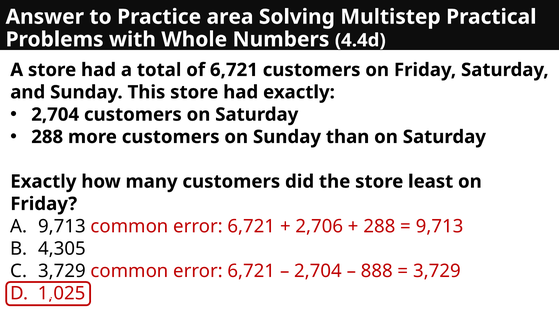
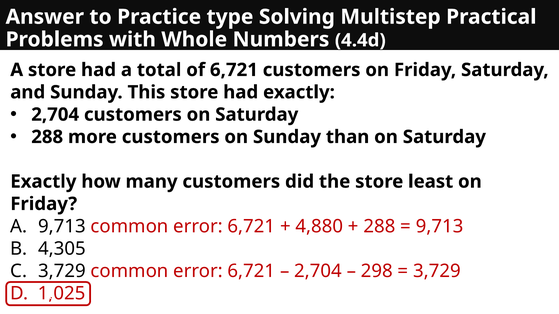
area: area -> type (230, 17)
2,706: 2,706 -> 4,880 (319, 227)
888: 888 -> 298 (377, 271)
